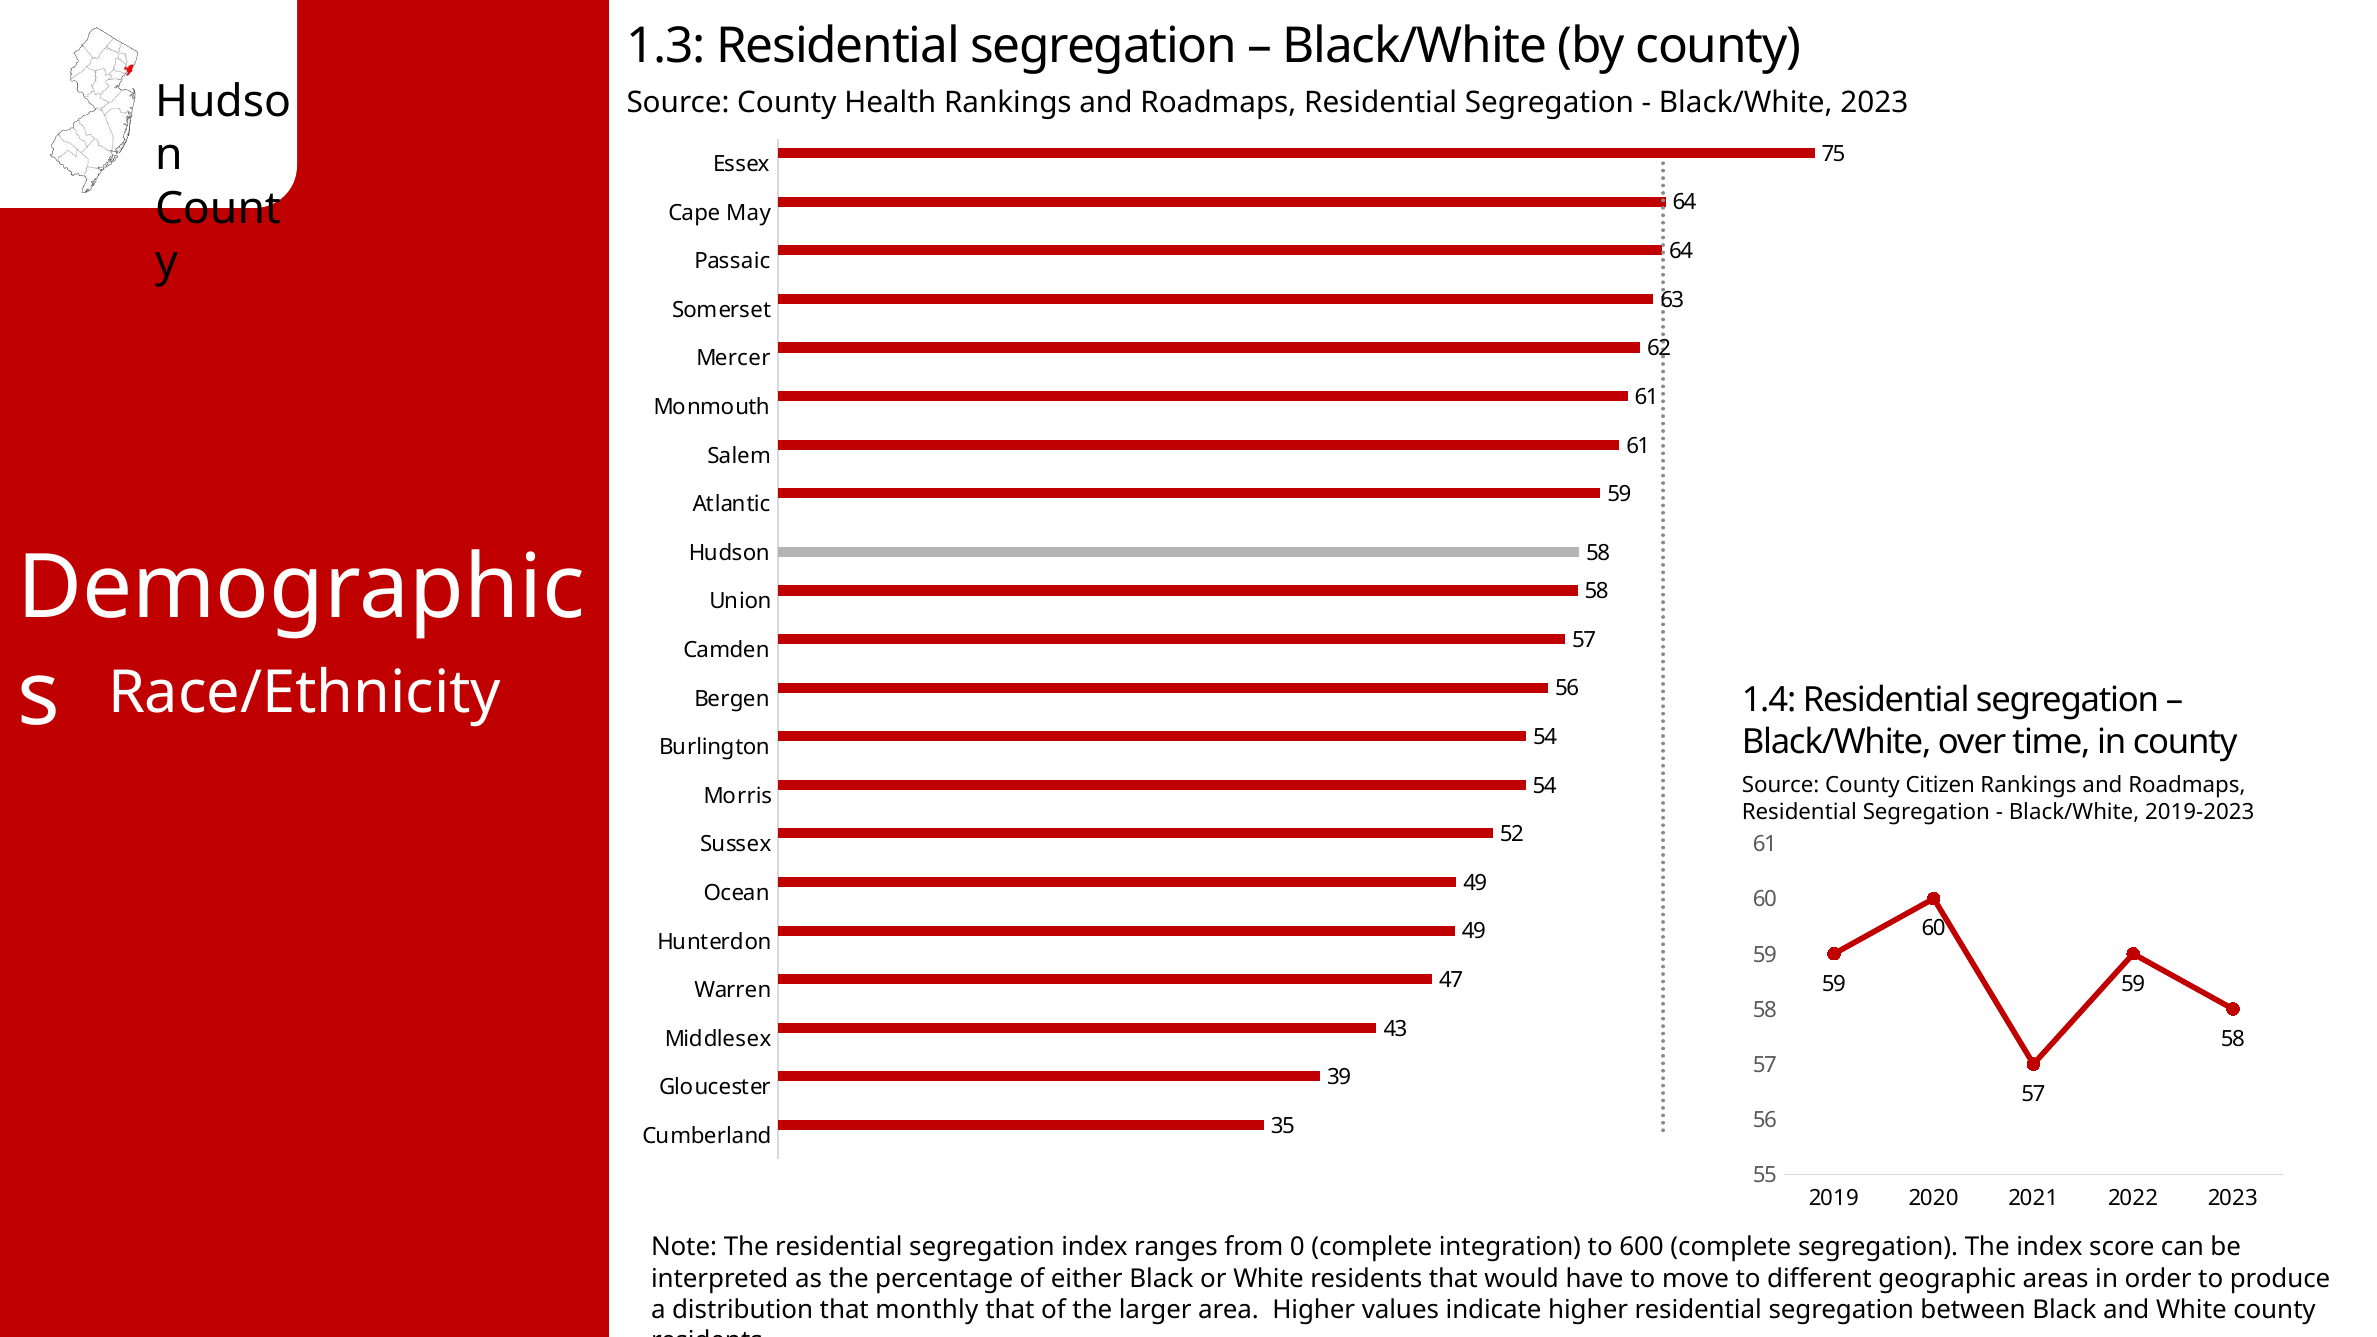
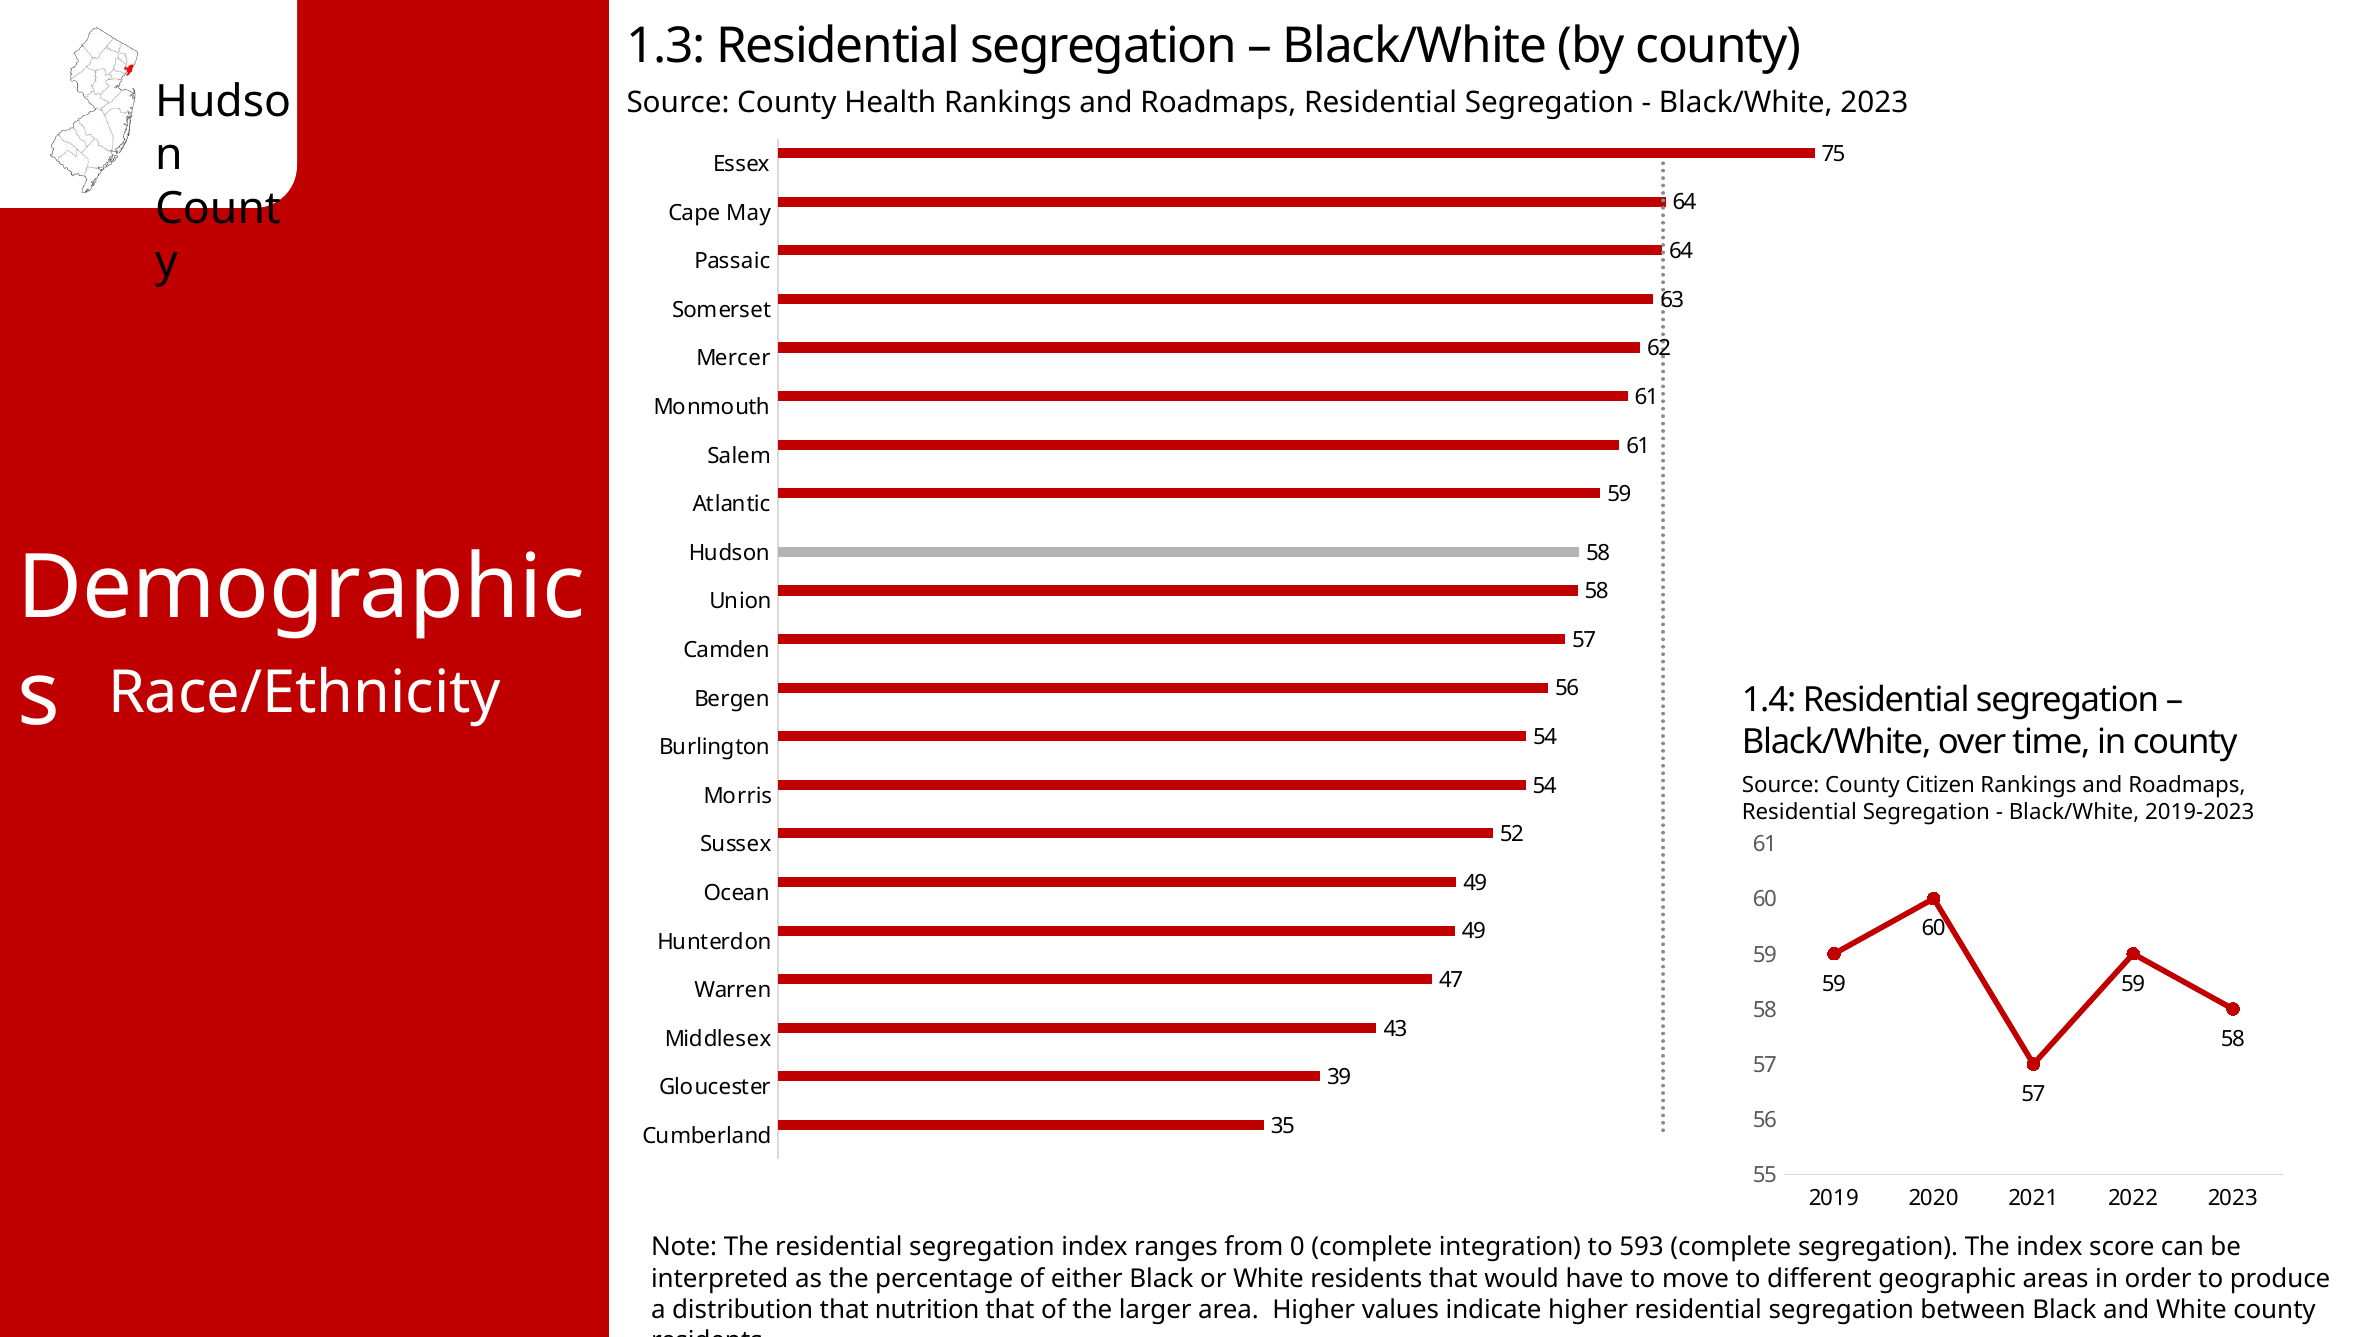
600: 600 -> 593 (1642, 1247)
monthly: monthly -> nutrition (927, 1310)
